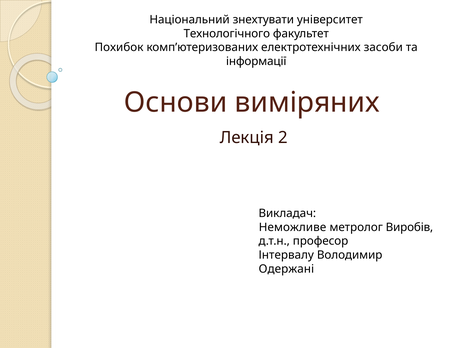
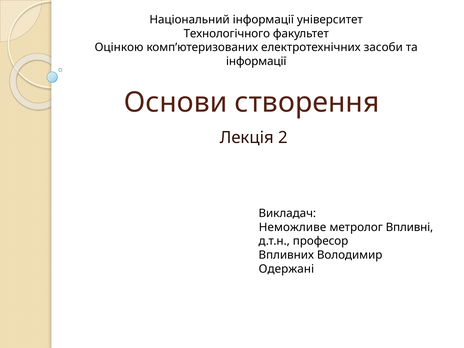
Національний знехтувати: знехтувати -> інформації (263, 20)
Похибок: Похибок -> Оцінкою (119, 47)
виміряних: виміряних -> створення (307, 102)
Виробів: Виробів -> Впливні (409, 227)
Інтервалу: Інтервалу -> Впливних (286, 255)
